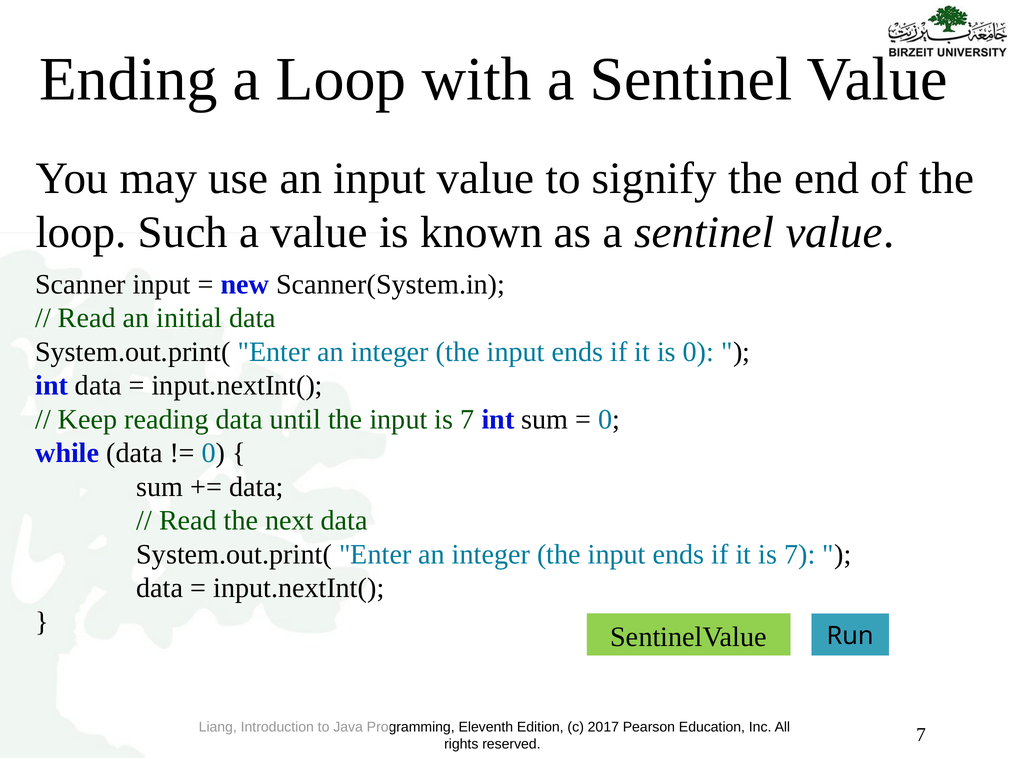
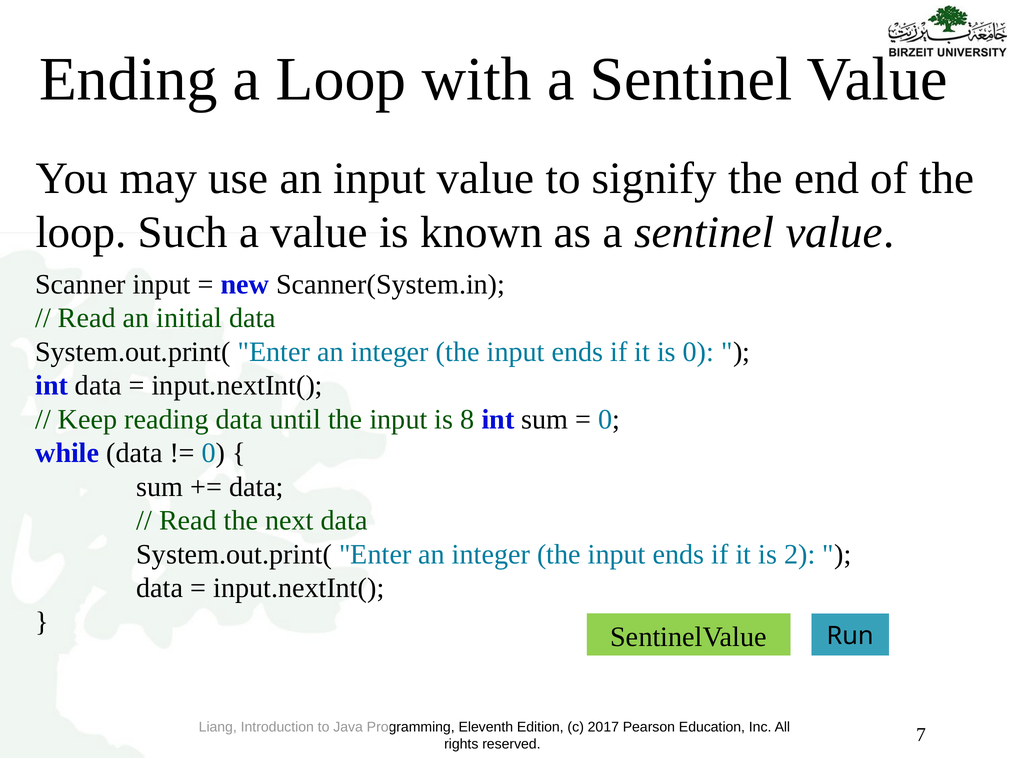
input is 7: 7 -> 8 (467, 419)
it is 7: 7 -> 2 (800, 554)
